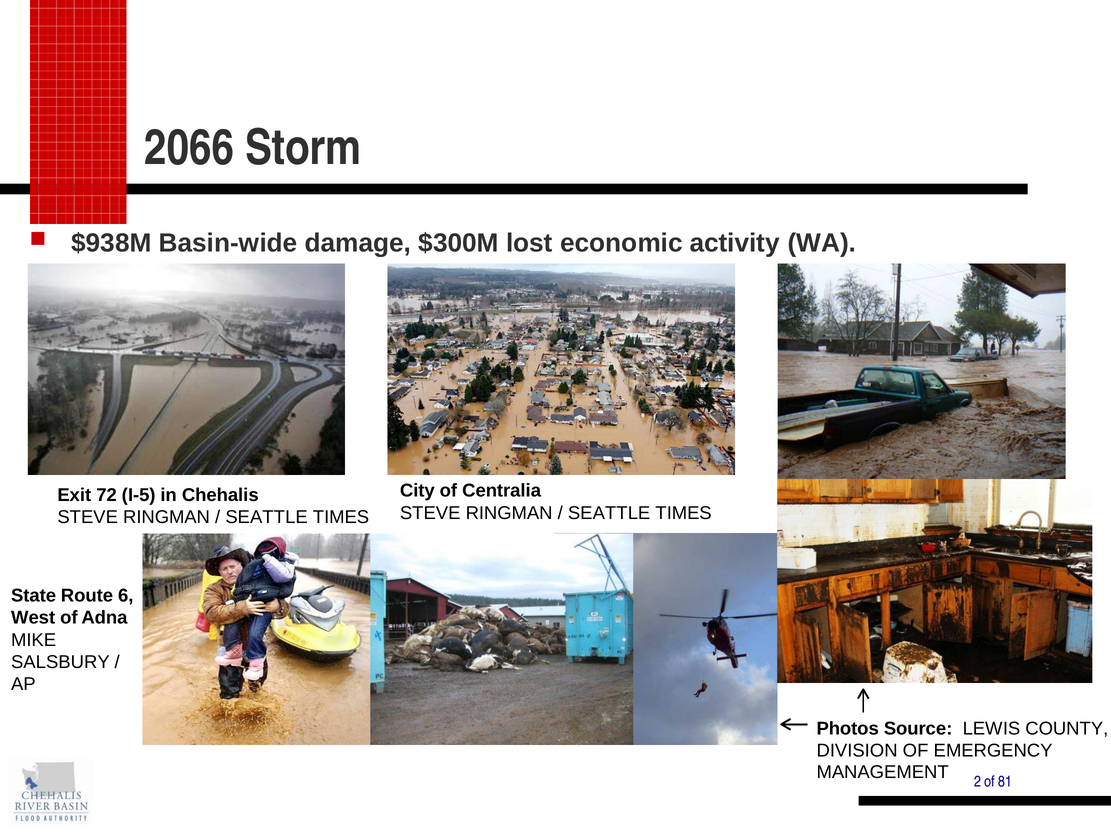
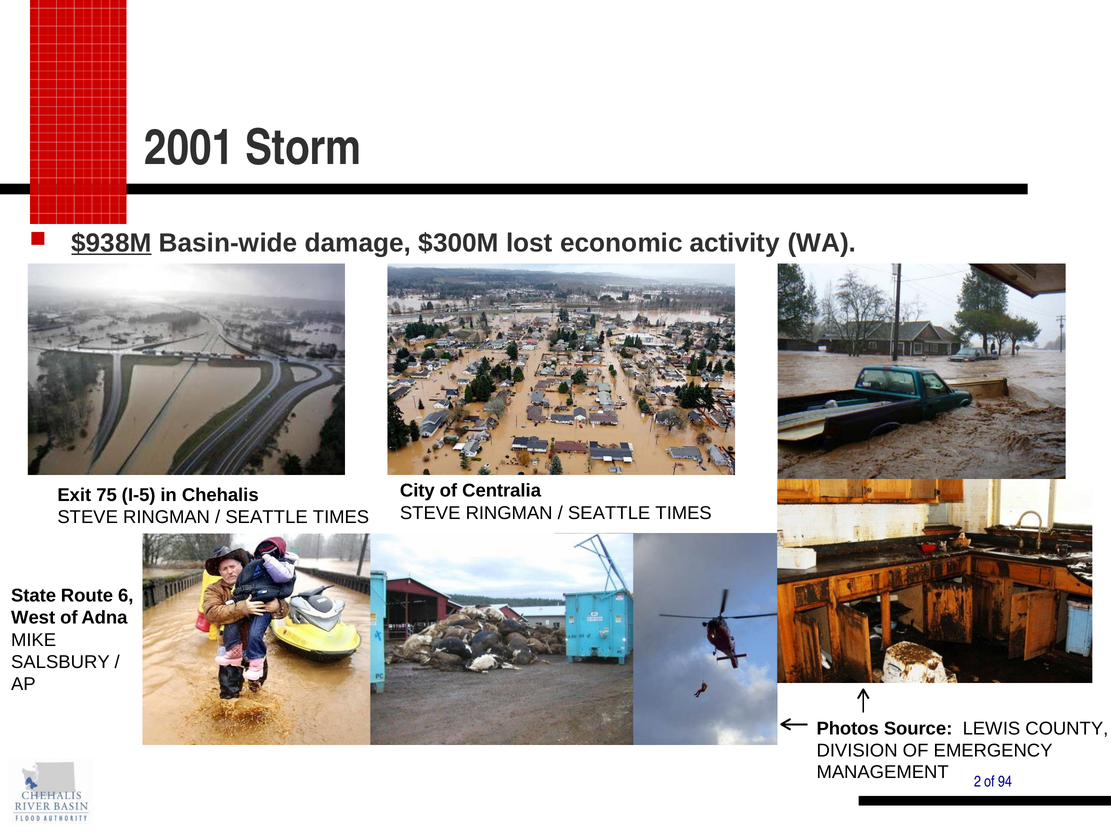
2066: 2066 -> 2001 (189, 148)
$938M underline: none -> present (111, 243)
72: 72 -> 75 (107, 495)
81: 81 -> 94 (1005, 782)
